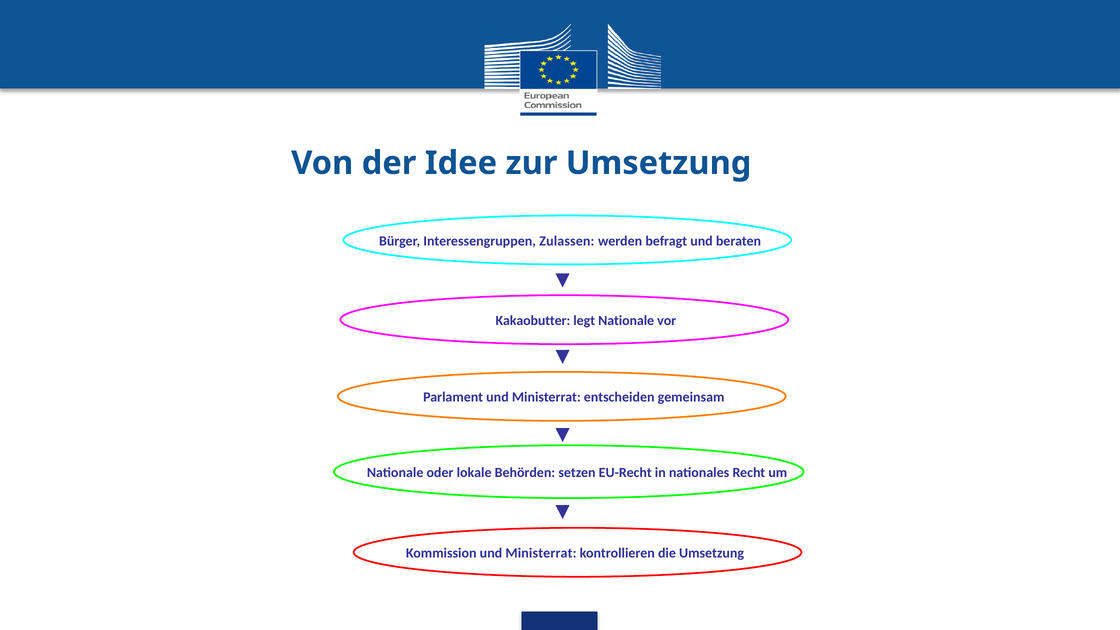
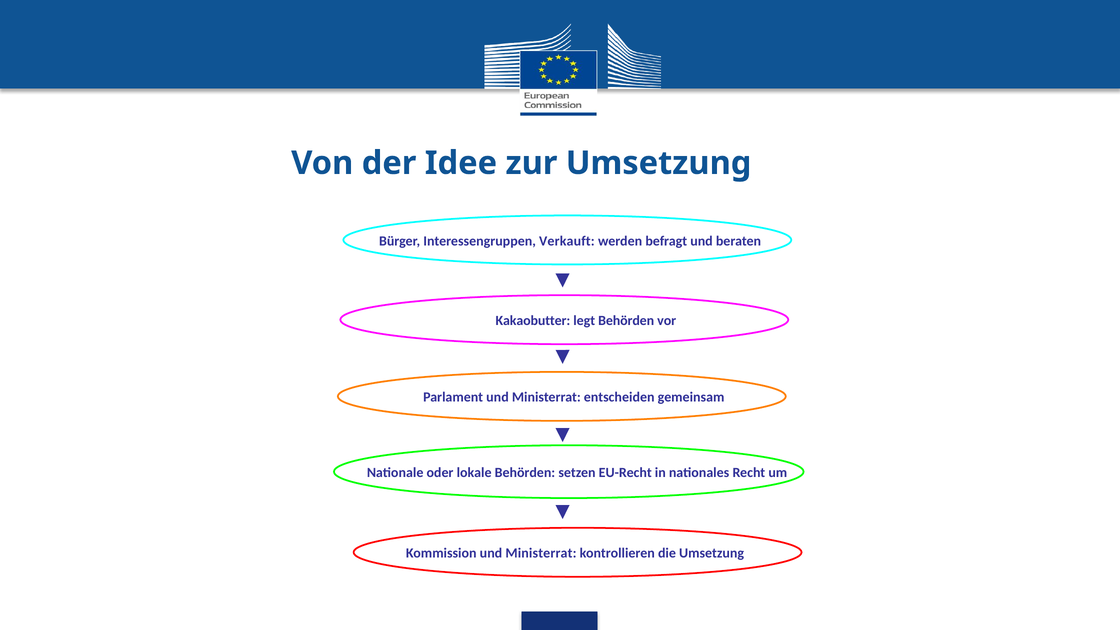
Zulassen: Zulassen -> Verkauft (567, 241)
legt Nationale: Nationale -> Behörden (626, 321)
